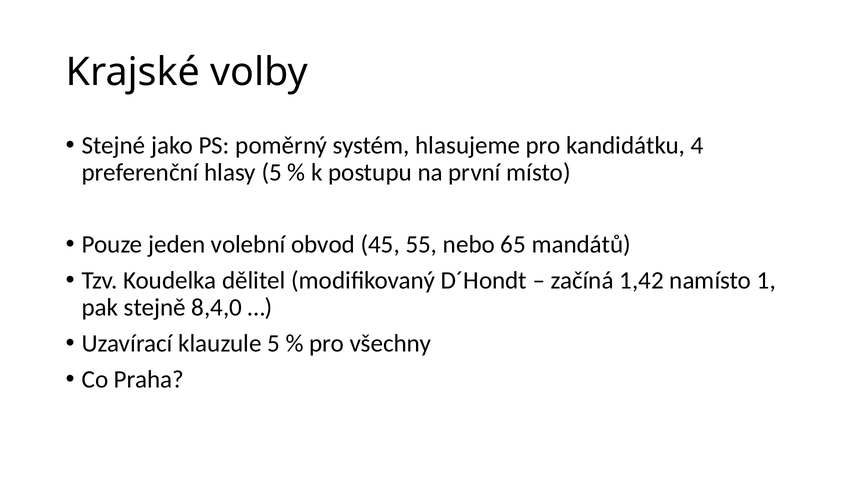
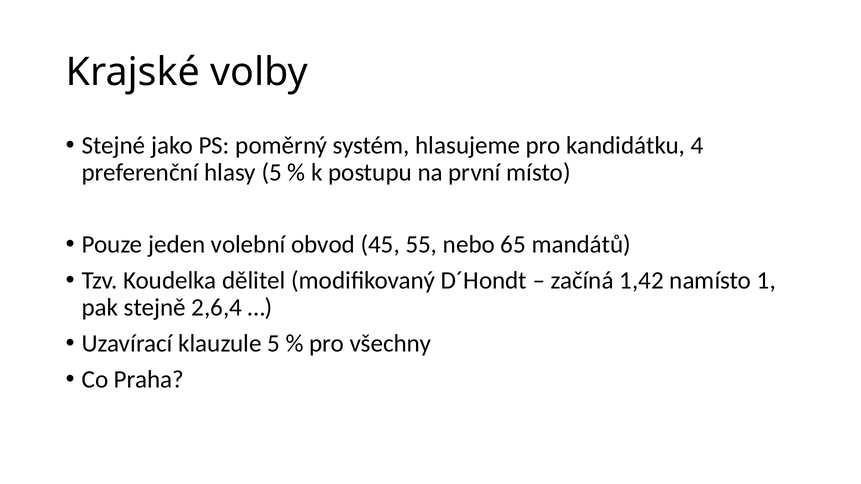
8,4,0: 8,4,0 -> 2,6,4 (217, 308)
